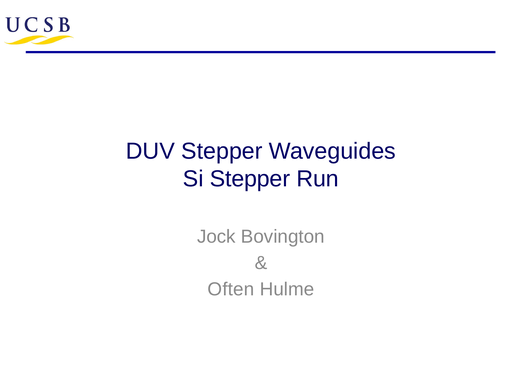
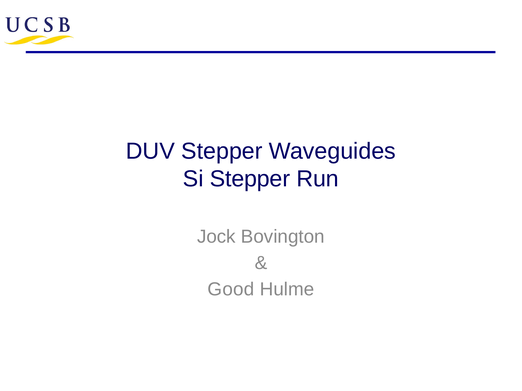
Often: Often -> Good (231, 290)
